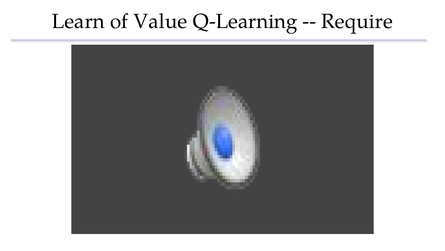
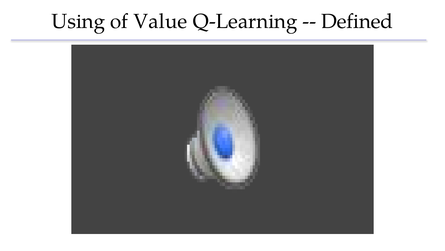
Learn: Learn -> Using (78, 21)
Require: Require -> Defined (357, 21)
